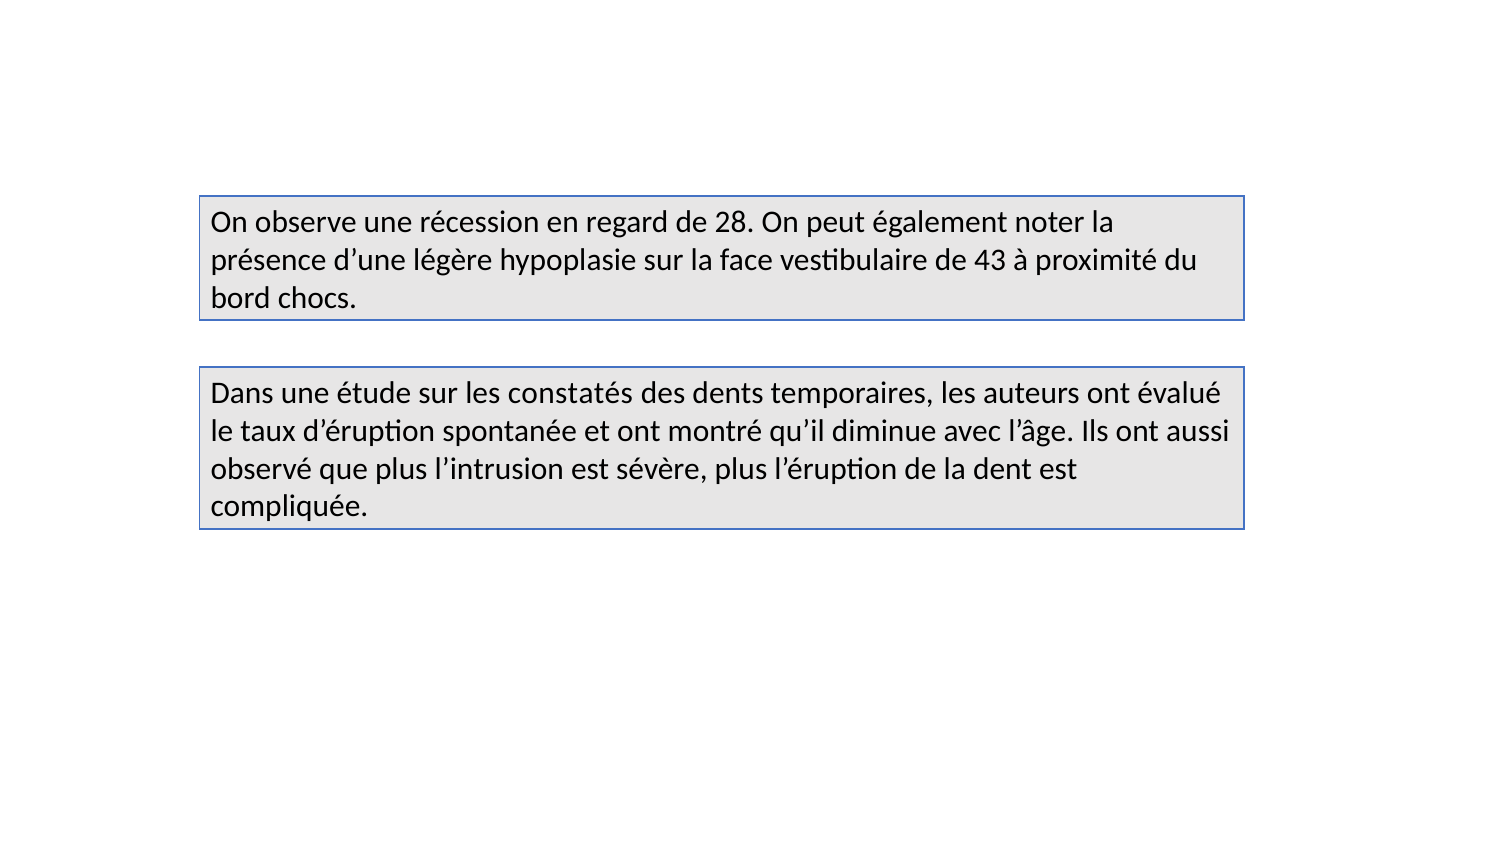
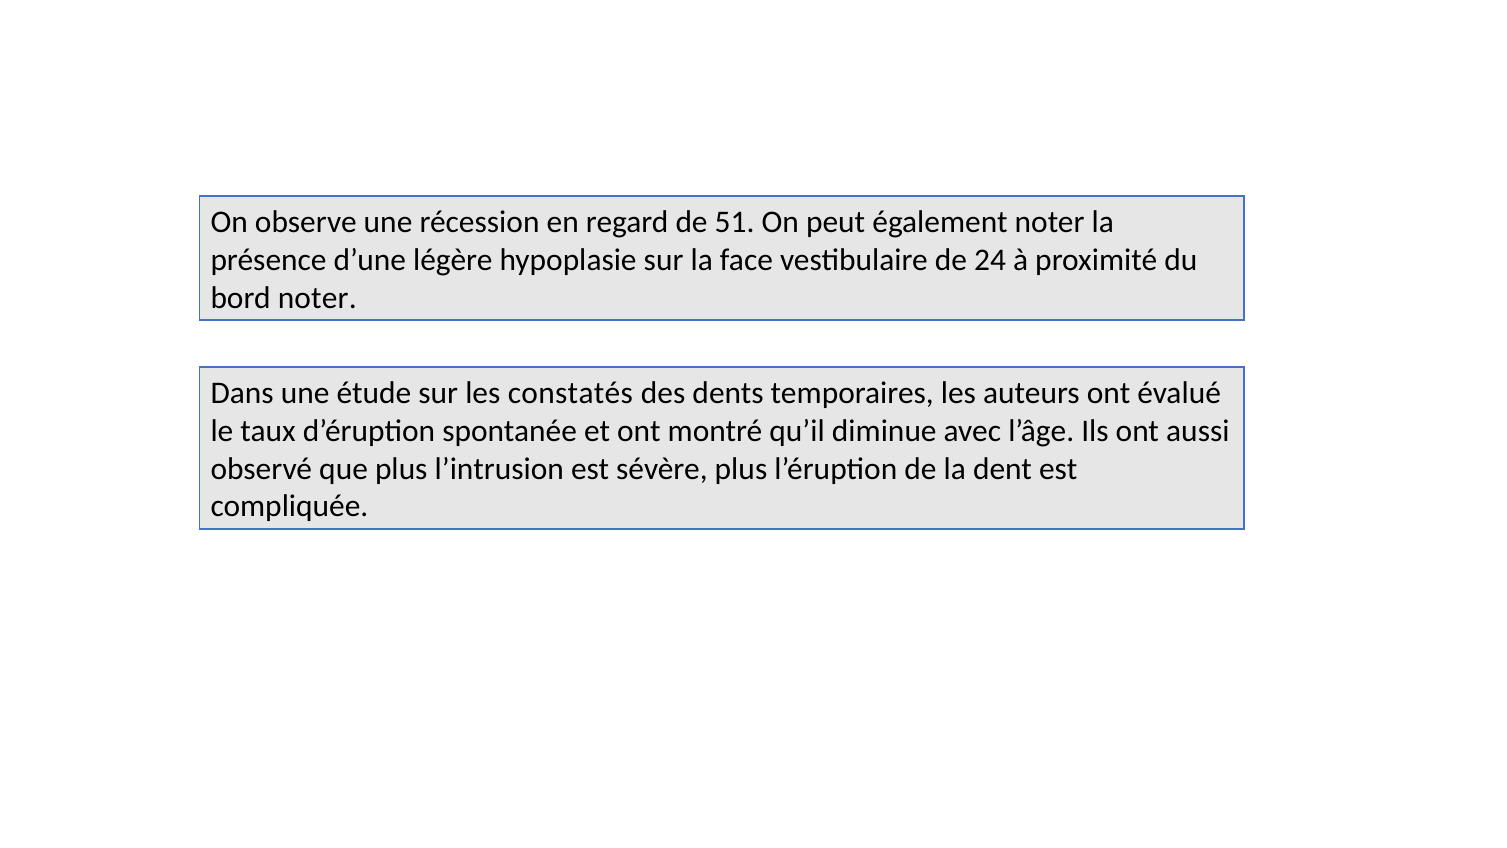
28: 28 -> 51 (735, 222)
43: 43 -> 24 (990, 260)
bord chocs: chocs -> noter (317, 298)
